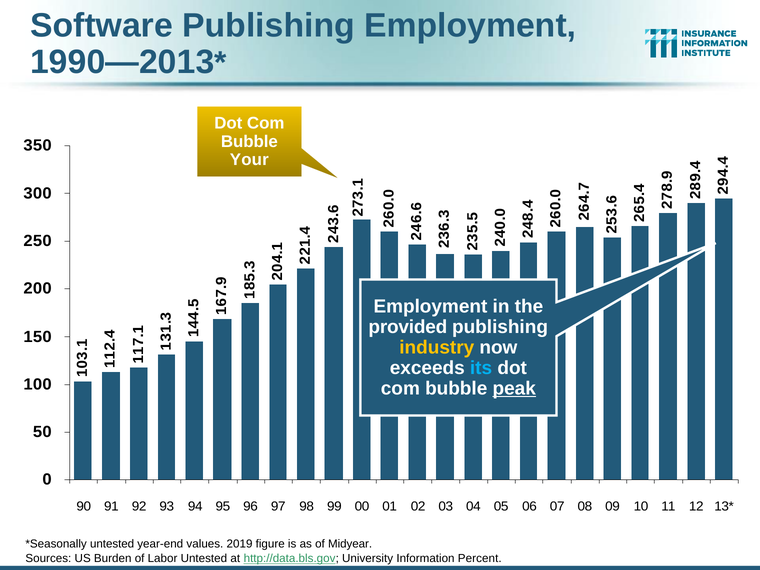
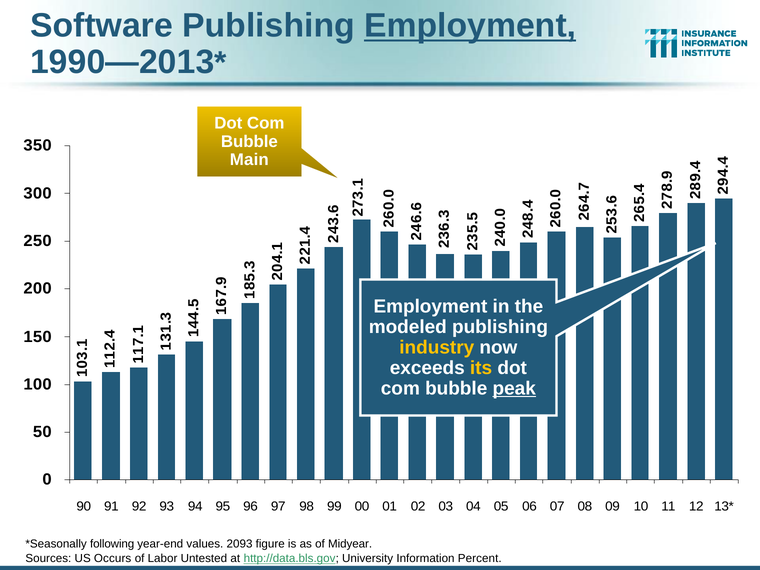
Employment underline: none -> present (470, 26)
Your: Your -> Main (249, 160)
provided: provided -> modeled (408, 327)
its colour: light blue -> yellow (481, 368)
untested: untested -> following (112, 544)
2019: 2019 -> 2093 (240, 544)
Burden: Burden -> Occurs (113, 559)
